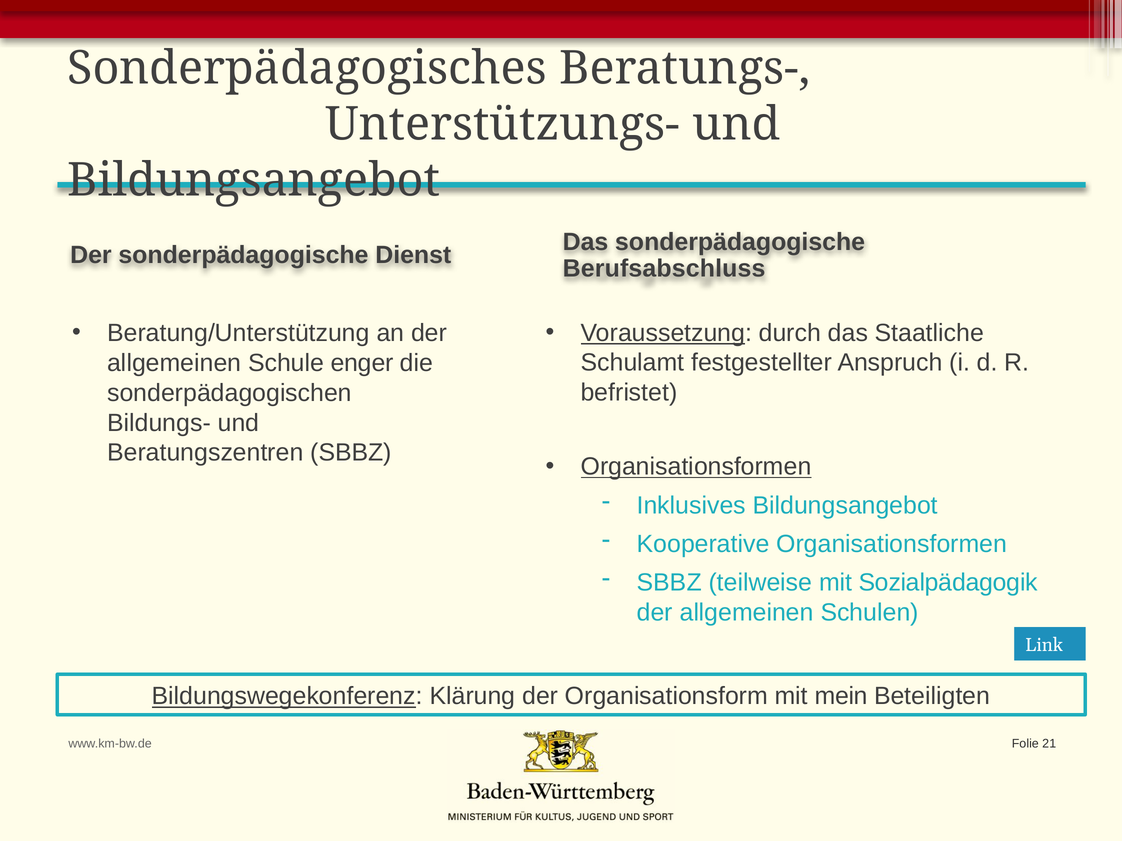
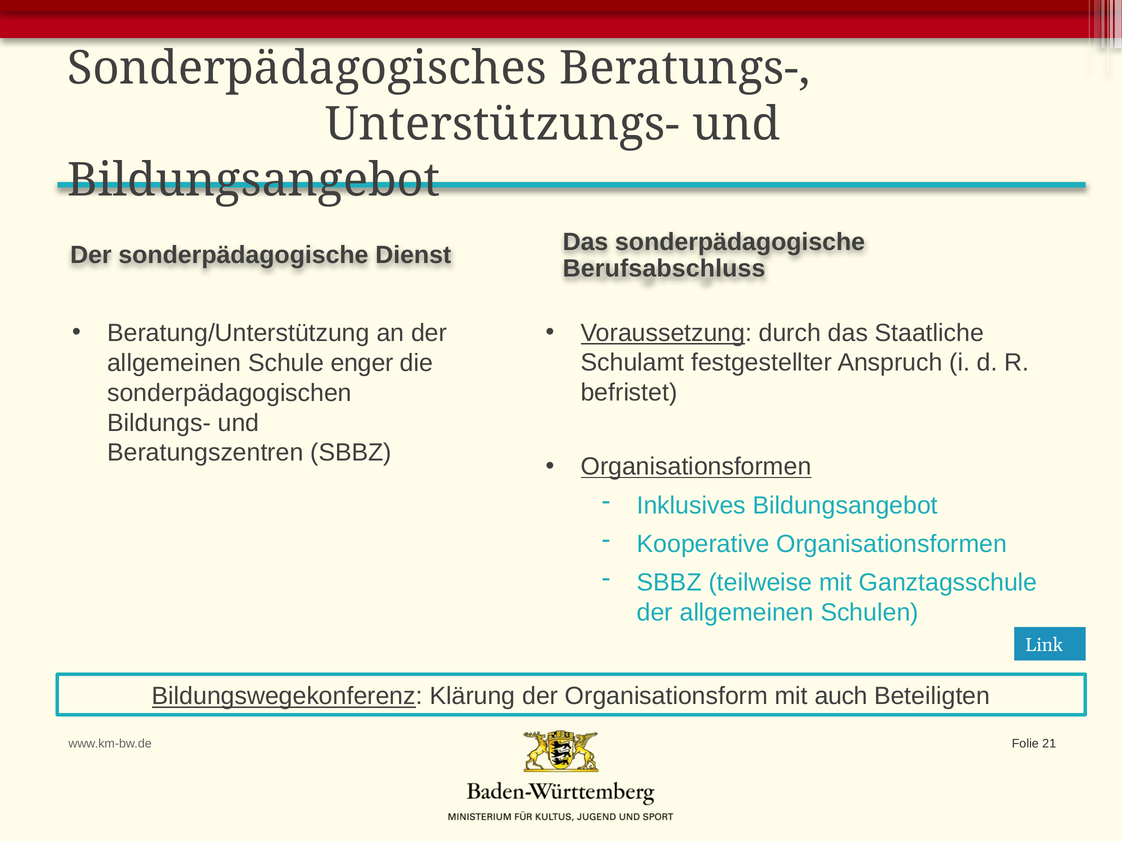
Sozialpädagogik: Sozialpädagogik -> Ganztagsschule (948, 583)
mein: mein -> auch (841, 697)
